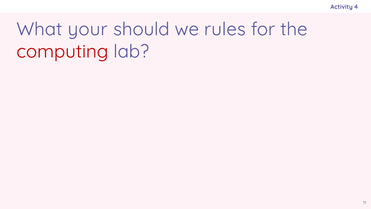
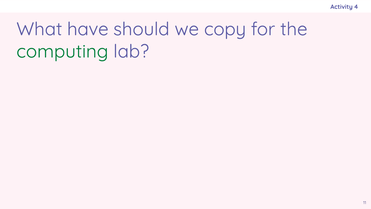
your: your -> have (88, 29)
rules: rules -> copy (225, 29)
computing colour: red -> green (62, 51)
